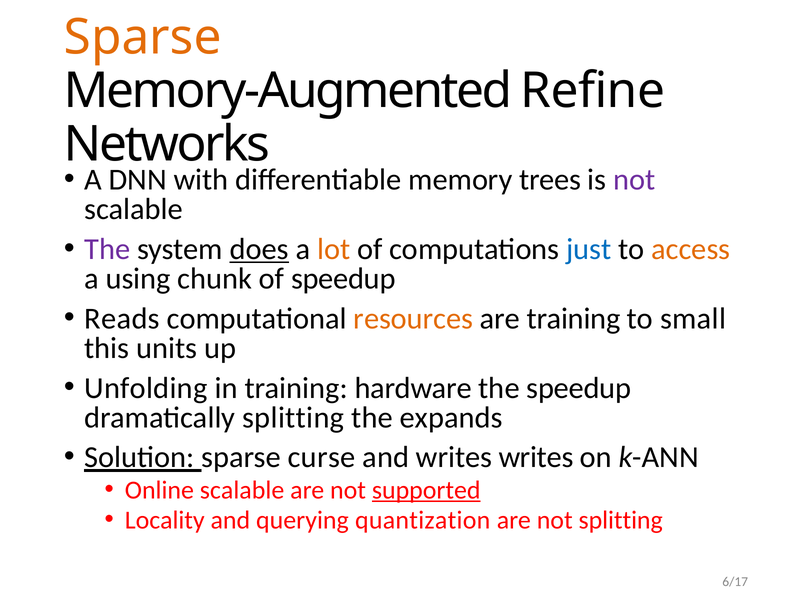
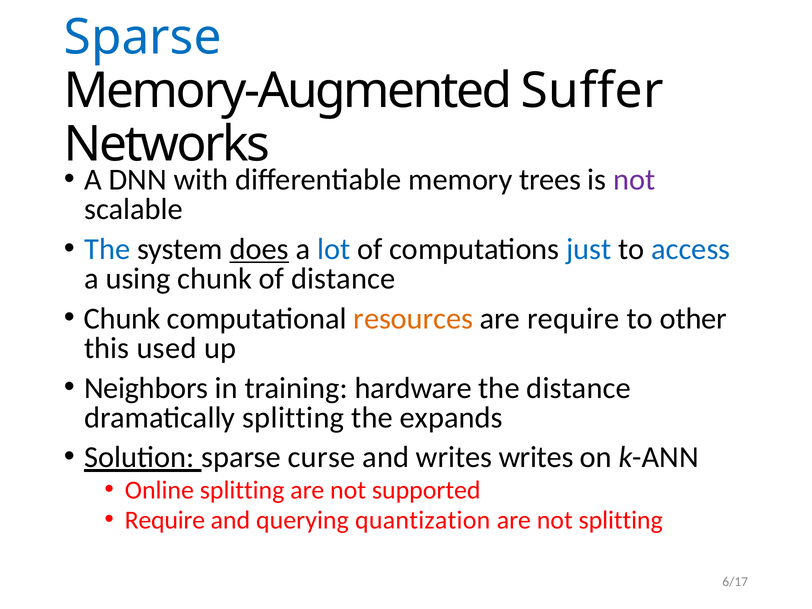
Sparse colour: orange -> blue (143, 37)
Refine: Refine -> Suffer (592, 91)
The colour: purple -> blue (107, 249)
lot colour: orange -> blue (334, 249)
access colour: orange -> blue (691, 249)
of speedup: speedup -> distance (343, 279)
Reads: Reads -> Chunk (122, 319)
are training: training -> require (573, 319)
small: small -> other (693, 319)
units: units -> used (167, 348)
Unfolding: Unfolding -> Neighbors (146, 388)
the speedup: speedup -> distance (579, 388)
Online scalable: scalable -> splitting (242, 490)
supported underline: present -> none (426, 490)
Locality: Locality -> Require (165, 520)
